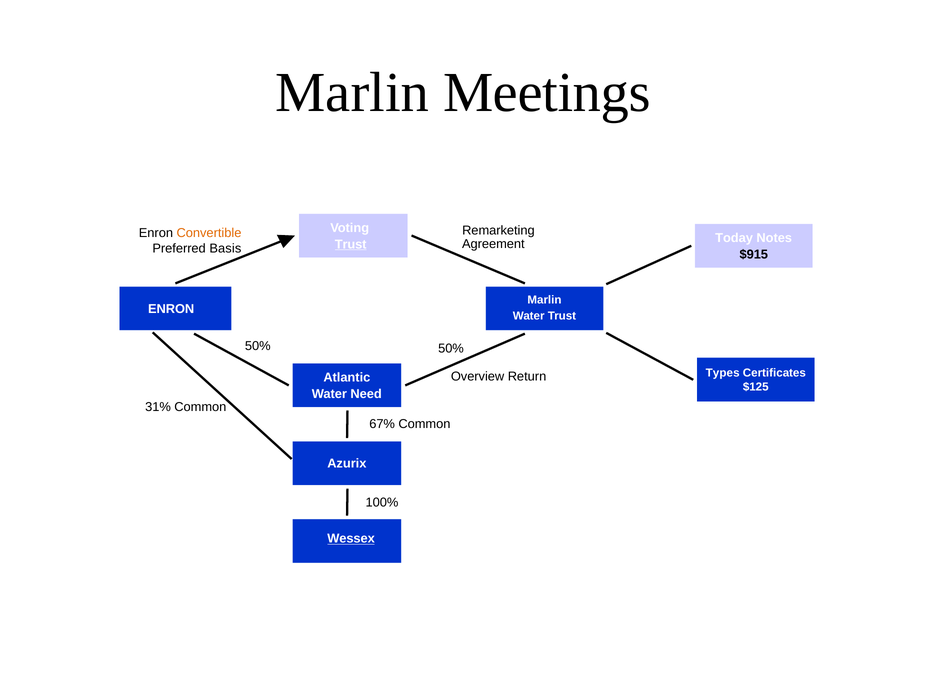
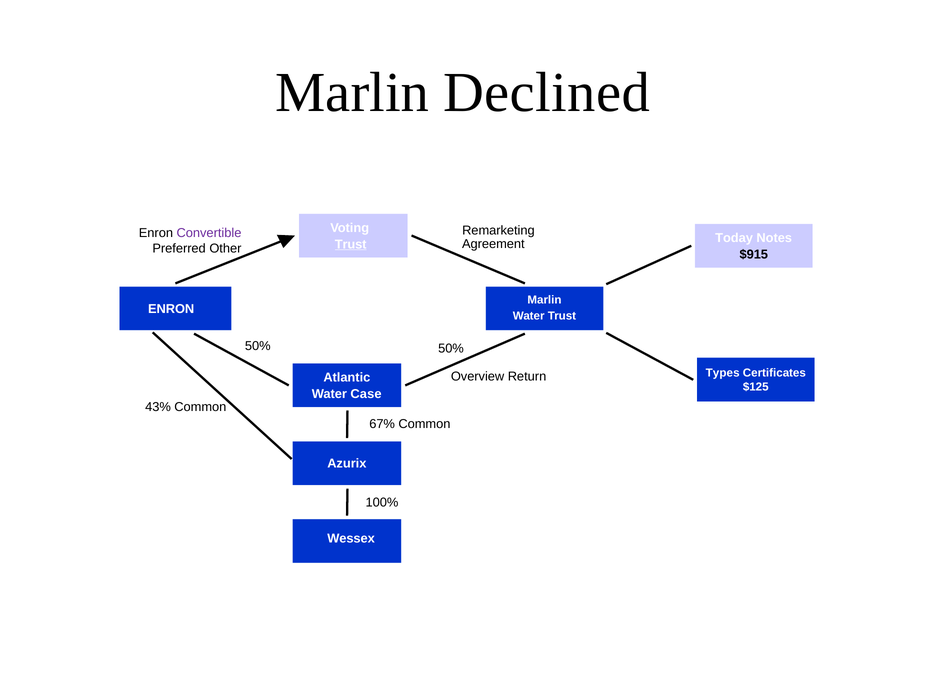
Meetings: Meetings -> Declined (546, 93)
Convertible colour: orange -> purple (209, 233)
Basis: Basis -> Other (225, 249)
Need: Need -> Case (366, 394)
31%: 31% -> 43% (158, 407)
Wessex underline: present -> none (351, 539)
